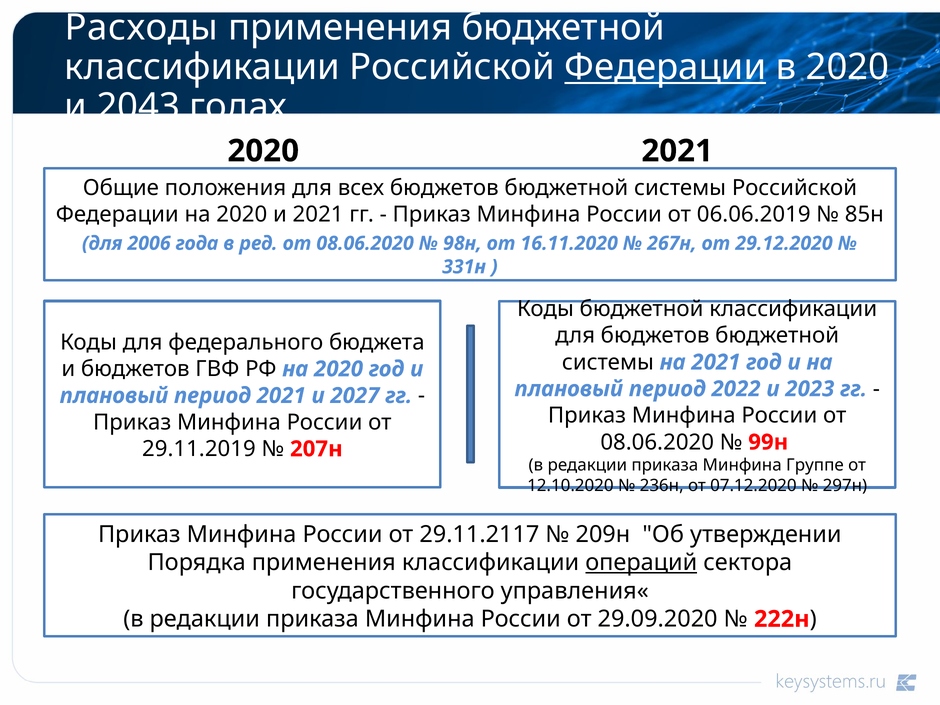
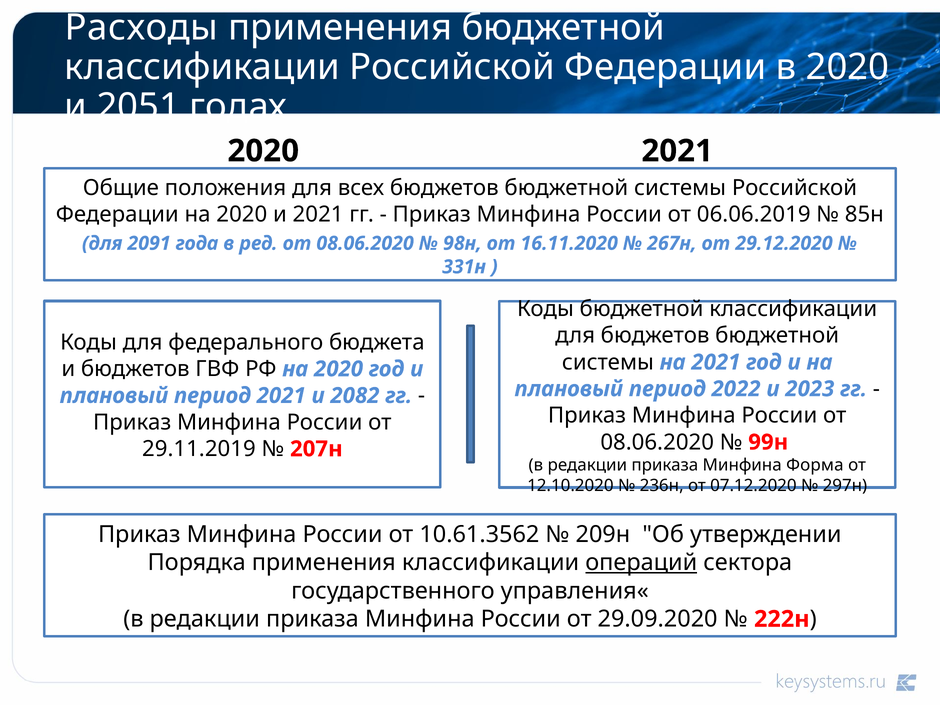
Федерации underline: present -> none (665, 67)
2043: 2043 -> 2051 (138, 107)
2006: 2006 -> 2091 (149, 243)
2027: 2027 -> 2082 (355, 396)
Группе: Группе -> Форма (815, 465)
29.11.2117: 29.11.2117 -> 10.61.3562 (479, 534)
